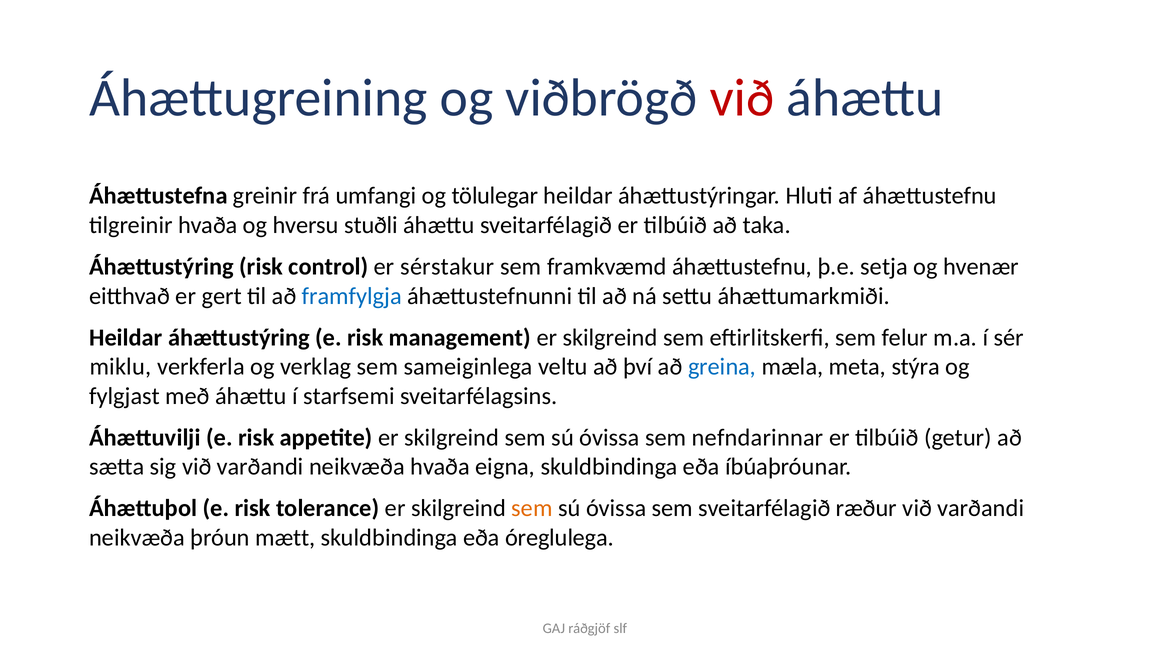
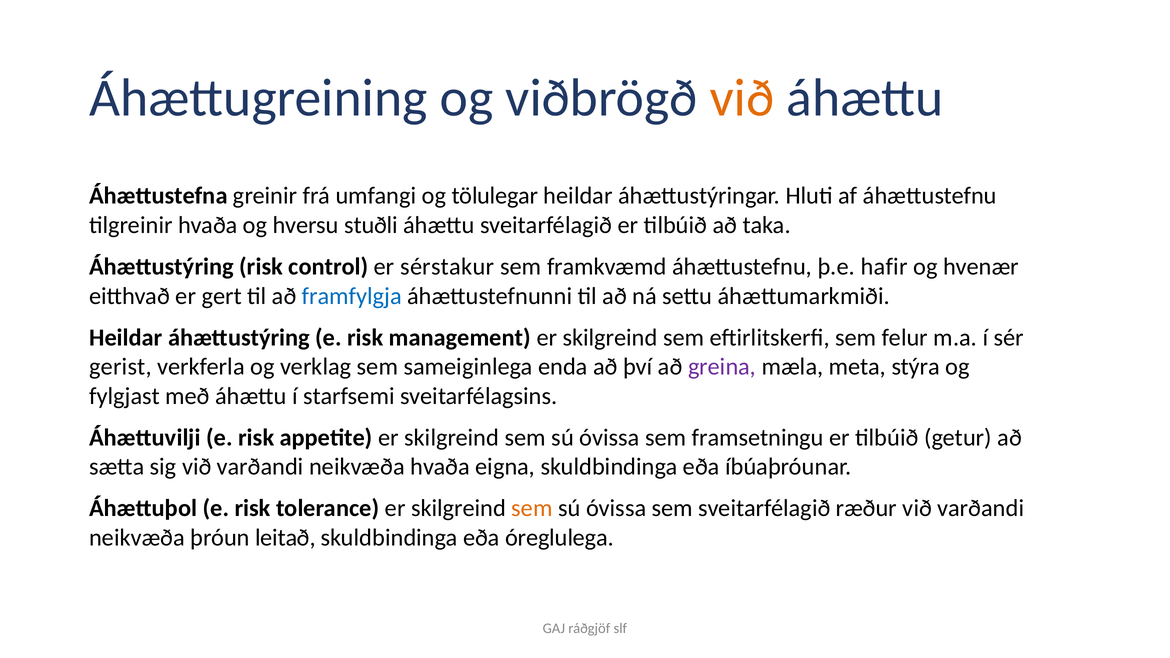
við colour: red -> orange (742, 98)
setja: setja -> hafir (884, 267)
miklu: miklu -> gerist (120, 367)
veltu: veltu -> enda (563, 367)
greina colour: blue -> purple (722, 367)
nefndarinnar: nefndarinnar -> framsetningu (758, 438)
mætt: mætt -> leitað (285, 538)
